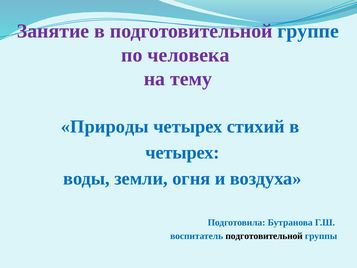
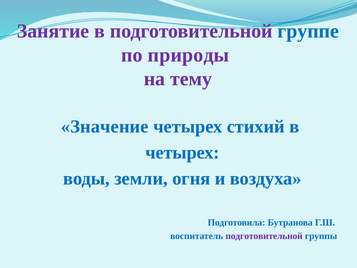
человека: человека -> природы (188, 55)
Природы: Природы -> Значение (105, 126)
подготовительной colour: black -> purple (264, 236)
